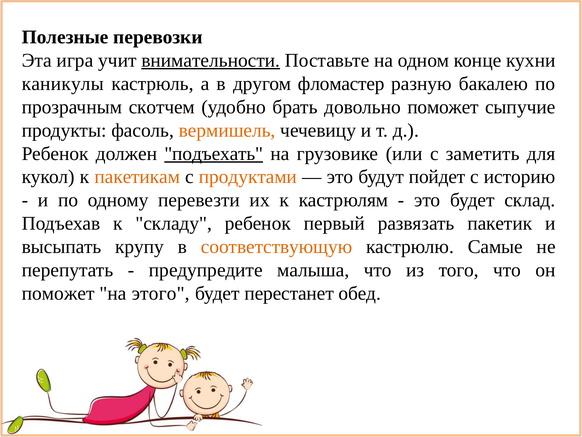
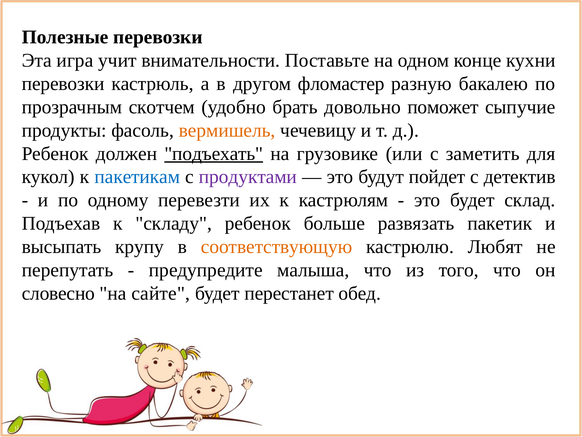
внимательности underline: present -> none (211, 60)
каникулы: каникулы -> перевозки (63, 84)
пакетикам colour: orange -> blue (137, 177)
продуктами colour: orange -> purple (248, 177)
историю: историю -> детектив (520, 177)
первый: первый -> больше (334, 223)
Самые: Самые -> Любят (495, 247)
поможет: поможет -> словесно (58, 293)
этого: этого -> сайте (161, 293)
